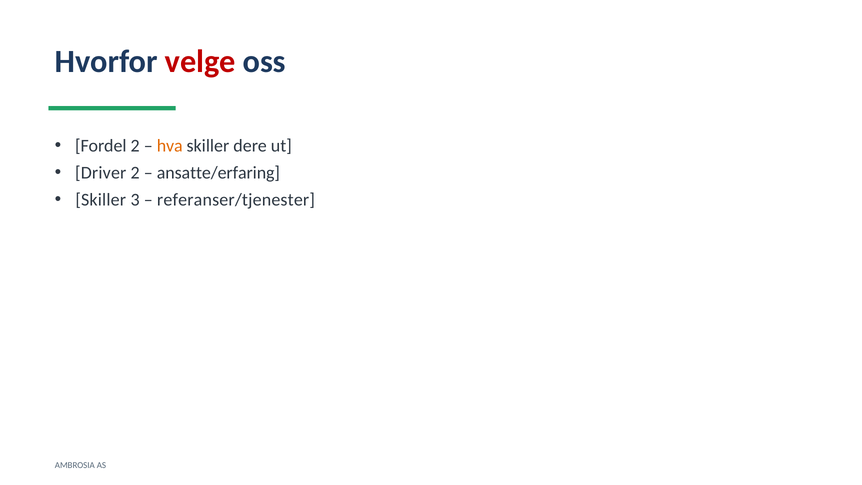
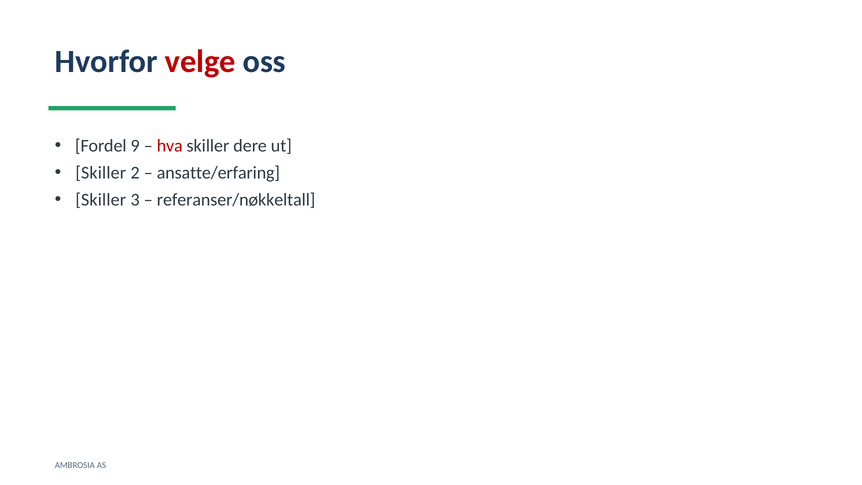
Fordel 2: 2 -> 9 (135, 146)
hva colour: orange -> red (170, 146)
Driver: Driver -> Skiller (101, 173)
referanser/tjenester: referanser/tjenester -> referanser/nøkkeltall (236, 200)
